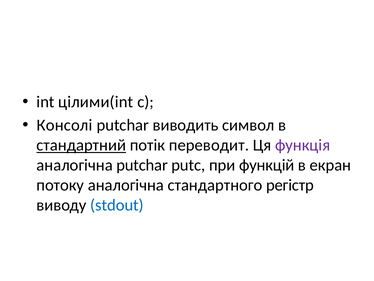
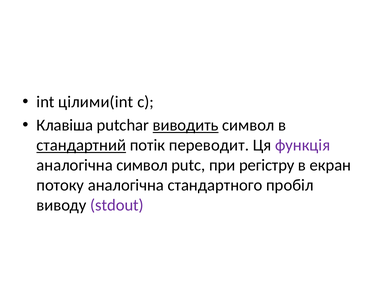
Консолі: Консолі -> Клавіша (65, 125)
виводить underline: none -> present (186, 125)
аналогічна putchar: putchar -> символ (142, 165)
функцій: функцій -> регістру (267, 165)
регістр: регістр -> пробіл (290, 185)
stdout colour: blue -> purple (117, 205)
